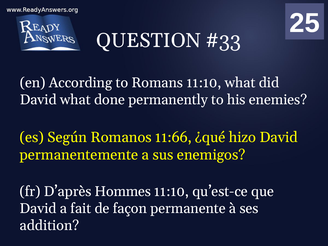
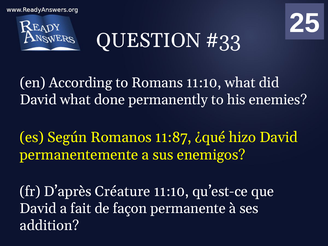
11:66: 11:66 -> 11:87 (173, 137)
Hommes: Hommes -> Créature (123, 191)
